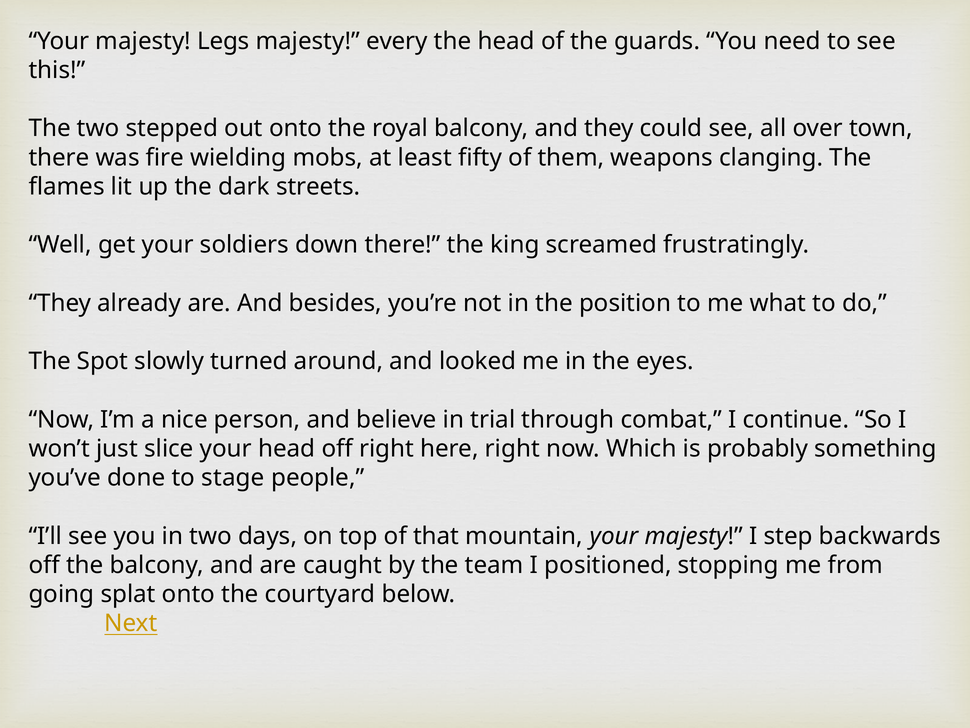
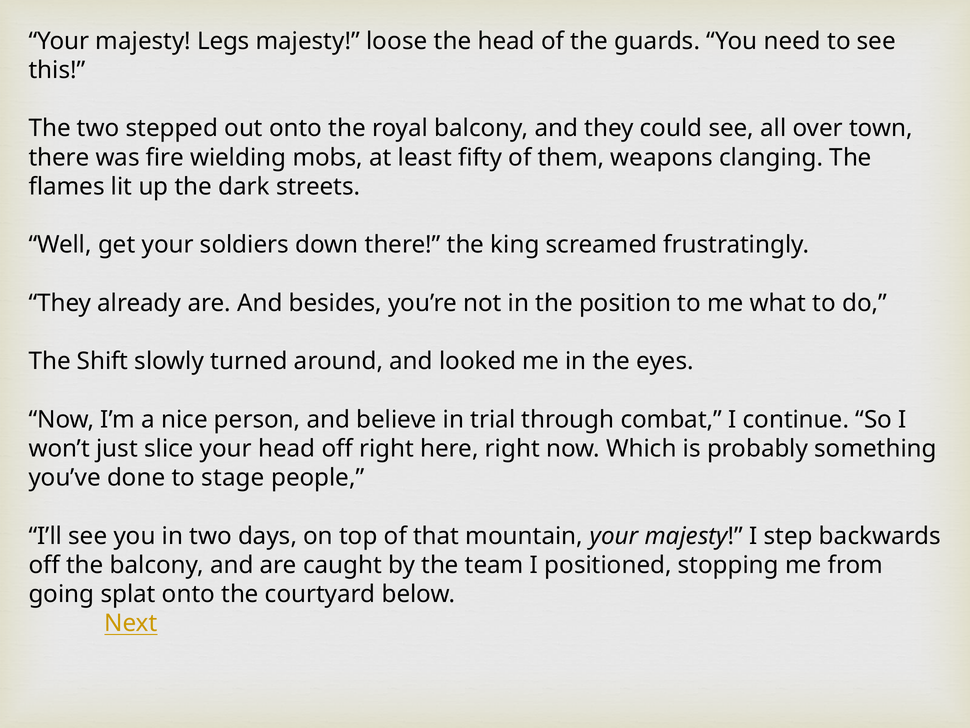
every: every -> loose (397, 41)
Spot: Spot -> Shift (103, 361)
